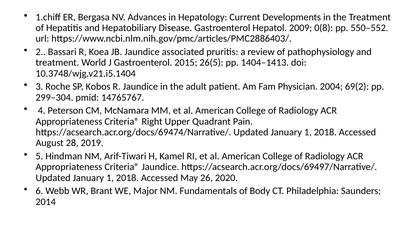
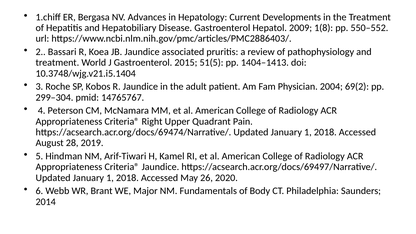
0(8: 0(8 -> 1(8 (324, 28)
26(5: 26(5 -> 51(5 (212, 63)
